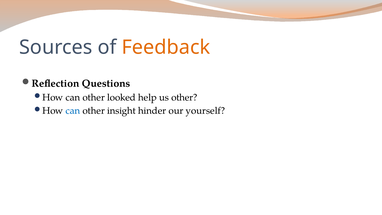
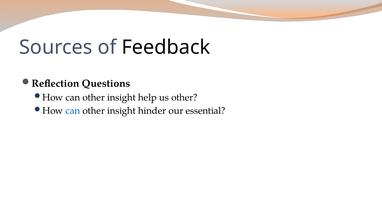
Feedback colour: orange -> black (166, 47)
looked: looked -> insight (121, 97)
yourself: yourself -> essential (205, 111)
